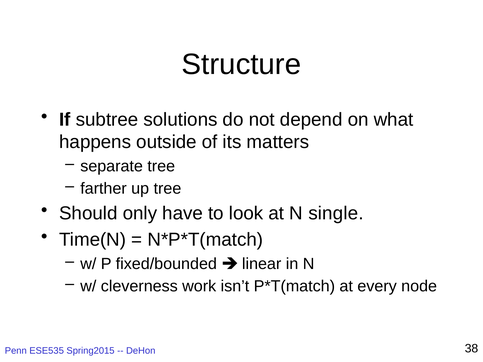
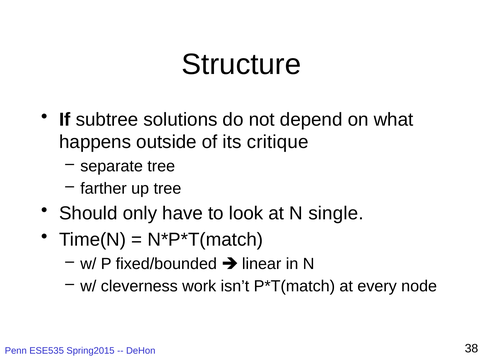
matters: matters -> critique (278, 142)
